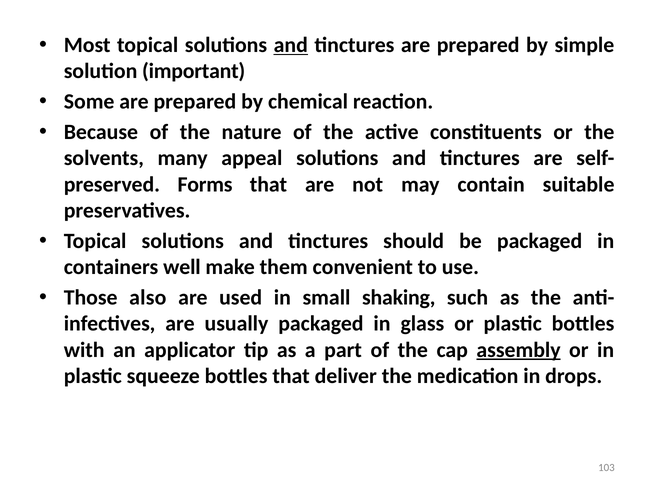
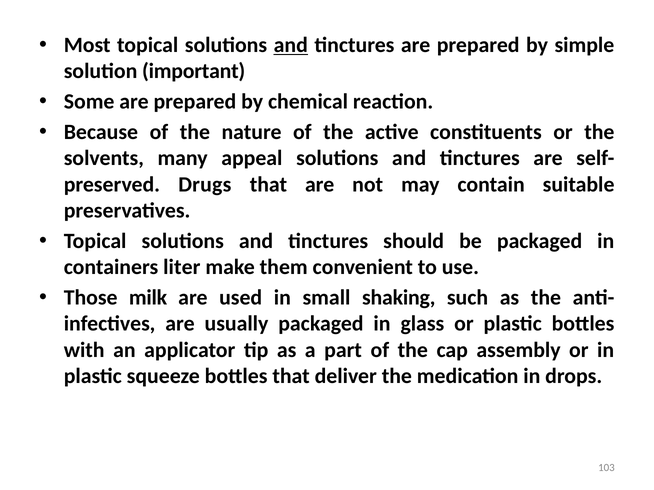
Forms: Forms -> Drugs (205, 185)
well: well -> liter (182, 267)
also: also -> milk (148, 298)
assembly underline: present -> none (519, 350)
